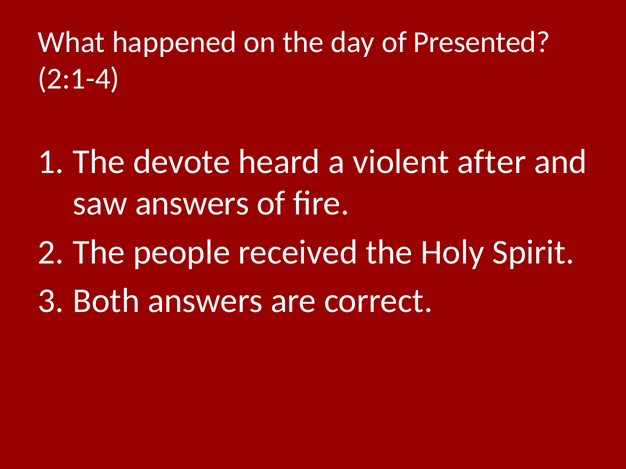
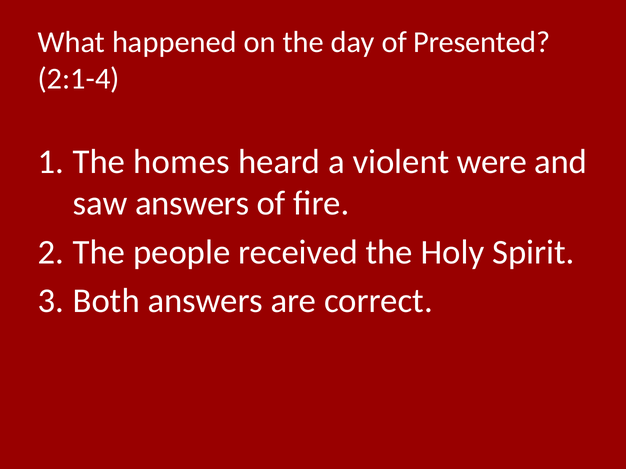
devote: devote -> homes (182, 162)
after: after -> were (492, 162)
